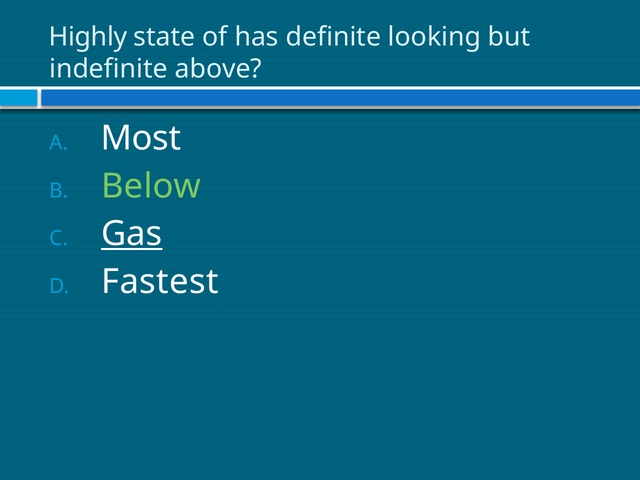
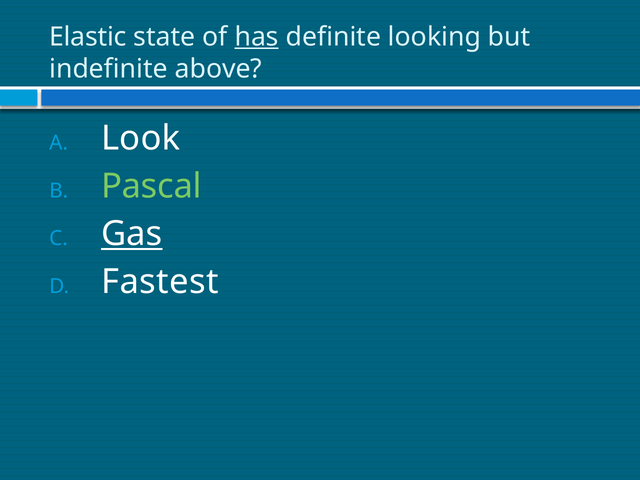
Highly: Highly -> Elastic (88, 37)
has underline: none -> present (257, 37)
Most: Most -> Look (141, 138)
Below: Below -> Pascal (151, 186)
